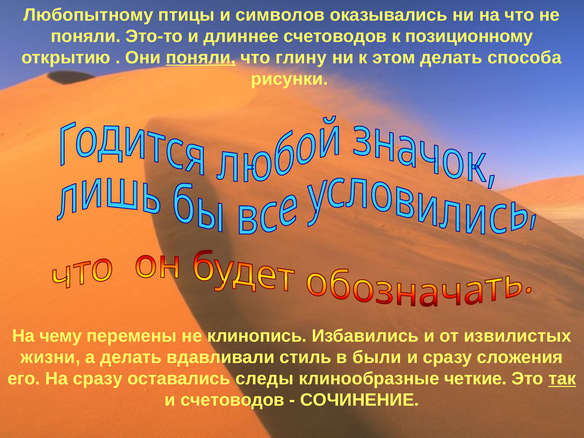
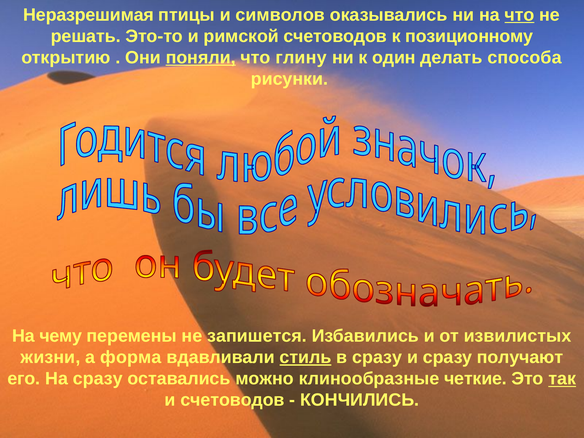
Любопытному: Любопытному -> Неразрешимая (89, 15)
что underline: none -> present (519, 15)
поняли: поняли -> решать (86, 36)
длиннее: длиннее -> римской (241, 36)
этом: этом -> один (394, 58)
клинопись: клинопись -> запишется (257, 336)
а делать: делать -> форма (131, 357)
стиль underline: none -> present (305, 357)
в были: были -> сразу (377, 357)
сложения: сложения -> получают (520, 357)
следы: следы -> можно (265, 379)
СОЧИНЕНИЕ: СОЧИНЕНИЕ -> КОНЧИЛИСЬ (360, 400)
